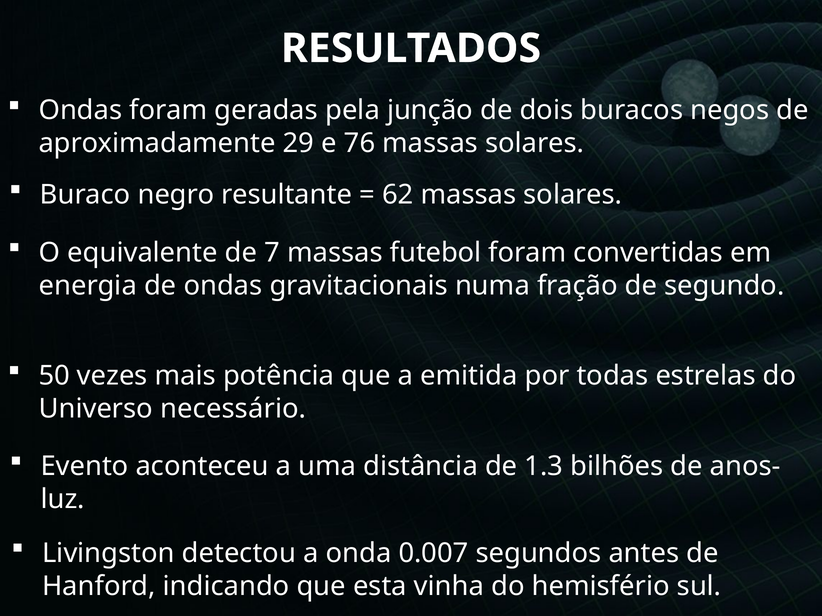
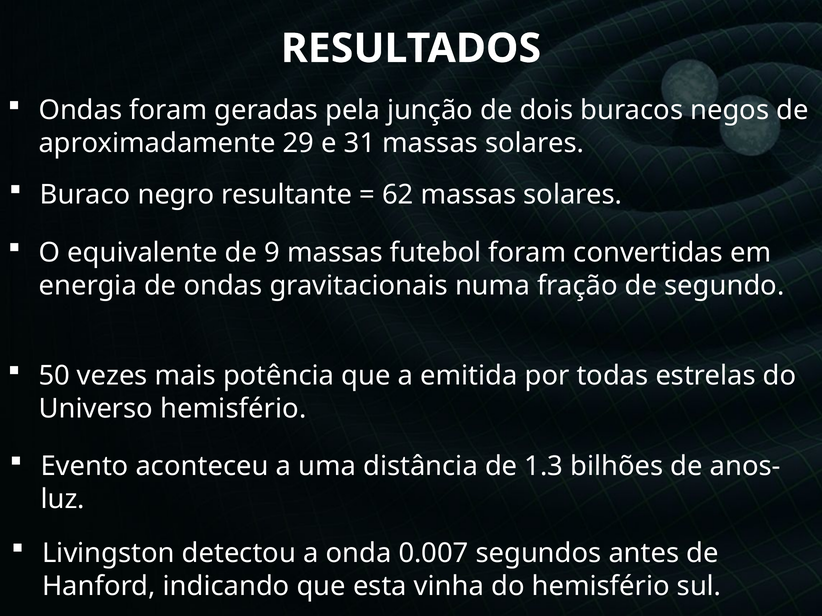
76: 76 -> 31 (360, 143)
7: 7 -> 9 (272, 253)
Universo necessário: necessário -> hemisfério (233, 409)
